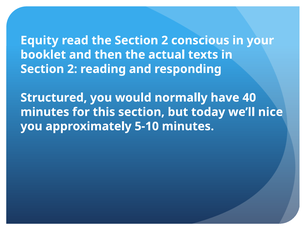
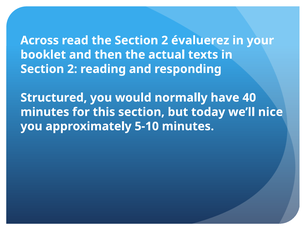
Equity: Equity -> Across (40, 40)
conscious: conscious -> évaluerez (200, 40)
